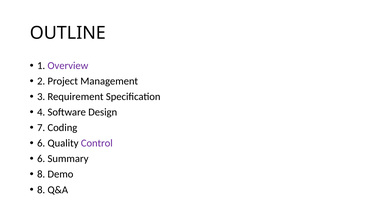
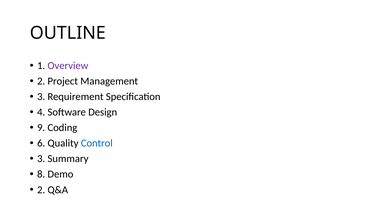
7: 7 -> 9 (41, 128)
Control colour: purple -> blue (97, 143)
6: 6 -> 3 (41, 159)
8: 8 -> 2 (41, 190)
